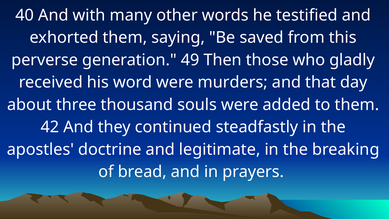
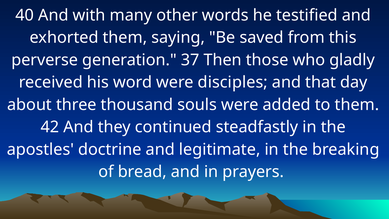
49: 49 -> 37 (190, 60)
murders: murders -> disciples (233, 82)
